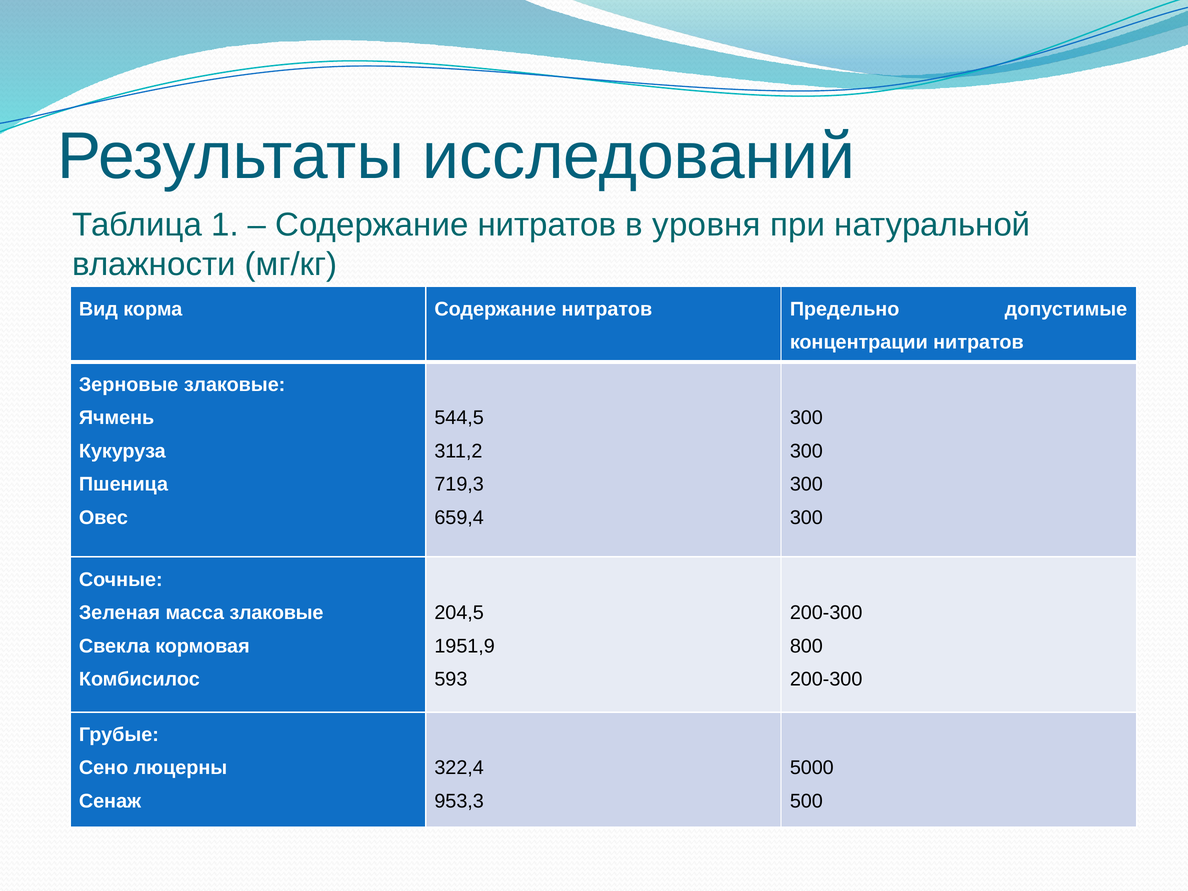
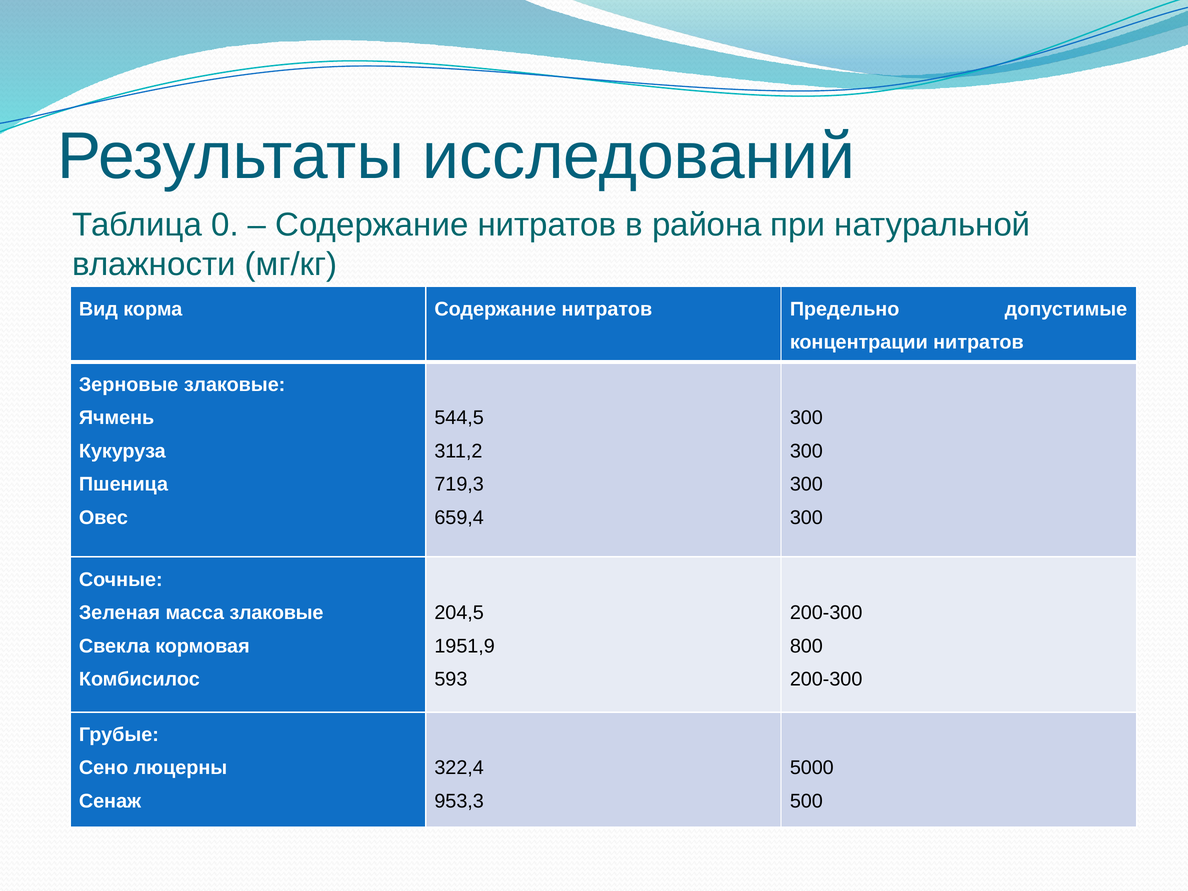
1: 1 -> 0 (225, 225)
уровня: уровня -> района (707, 225)
